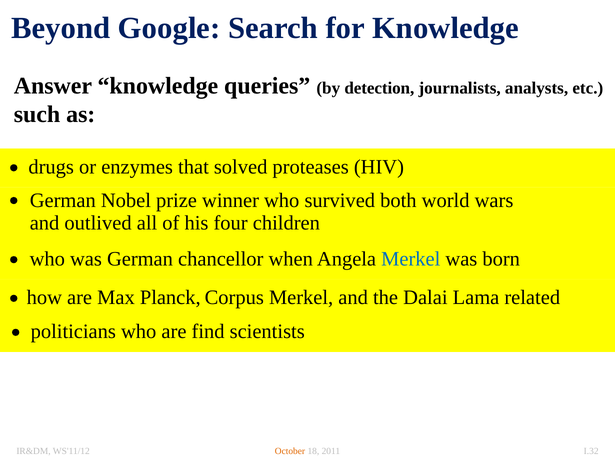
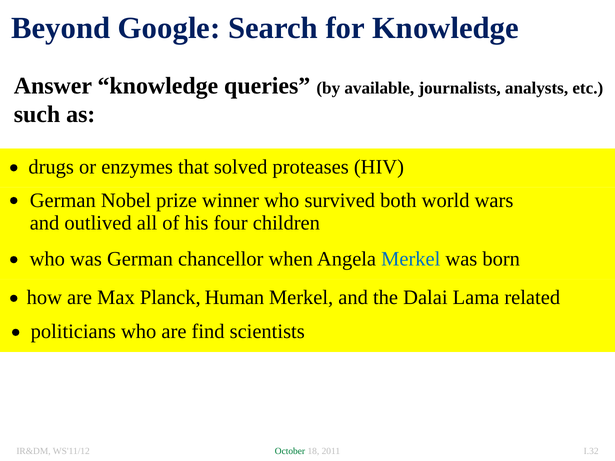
detection: detection -> available (379, 88)
Corpus: Corpus -> Human (234, 298)
October colour: orange -> green (290, 452)
